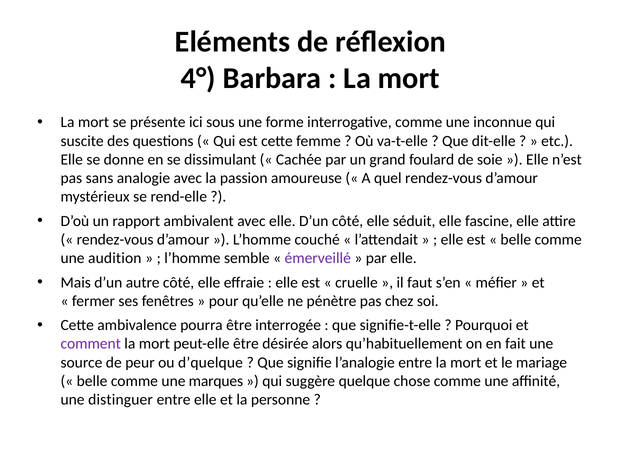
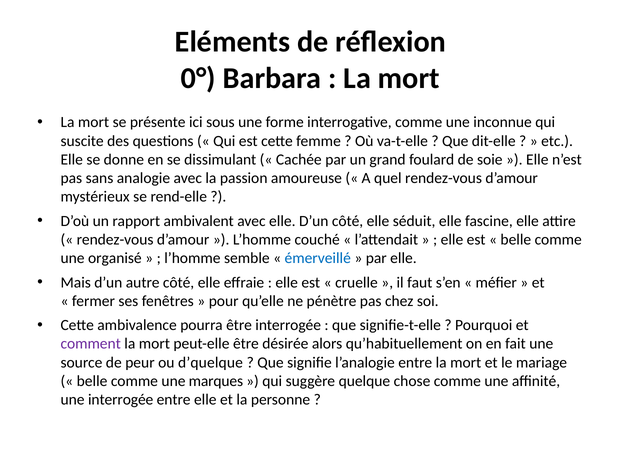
4°: 4° -> 0° (198, 78)
audition: audition -> organisé (115, 258)
émerveillé colour: purple -> blue (318, 258)
une distinguer: distinguer -> interrogée (121, 400)
